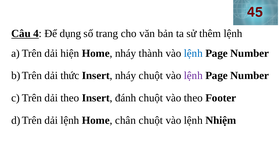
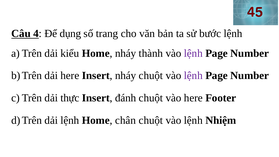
thêm: thêm -> bước (210, 33)
hiện: hiện -> kiểu (70, 53)
lệnh colour: blue -> purple (193, 53)
dải thức: thức -> here (70, 76)
dải theo: theo -> thực (70, 98)
vào theo: theo -> here (193, 98)
